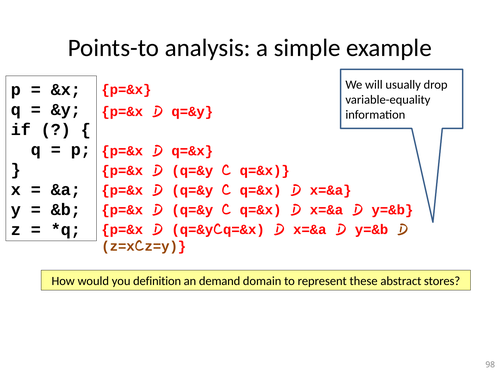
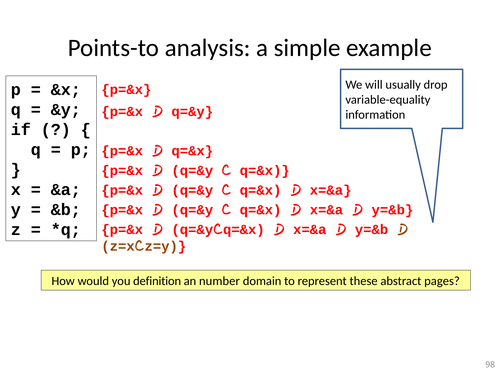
demand: demand -> number (219, 281)
stores: stores -> pages (442, 281)
